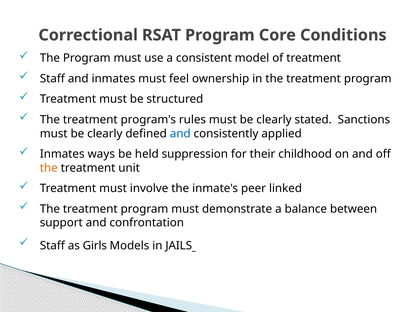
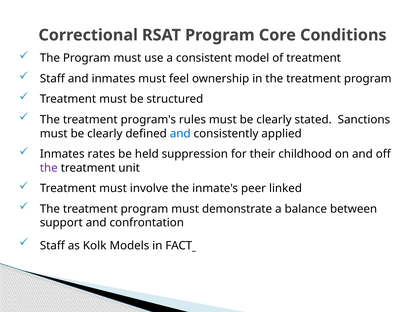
ways: ways -> rates (101, 154)
the colour: orange -> purple (49, 168)
Girls: Girls -> Kolk (95, 246)
JAILS: JAILS -> FACT (179, 246)
